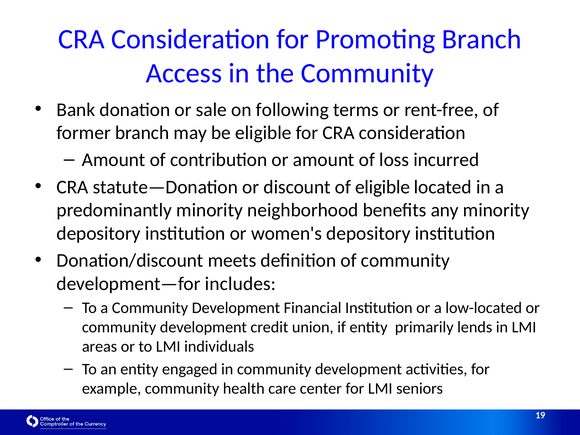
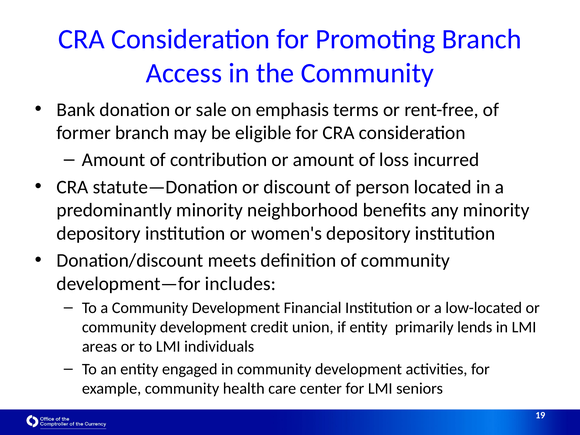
following: following -> emphasis (292, 110)
of eligible: eligible -> person (382, 187)
